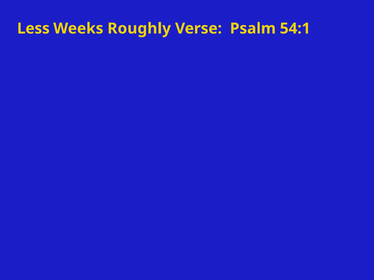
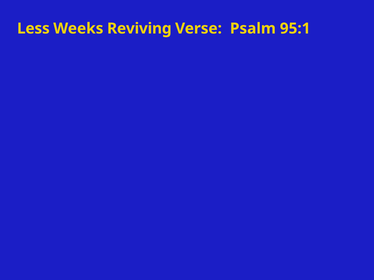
Roughly: Roughly -> Reviving (139, 29)
54:1: 54:1 -> 95:1 (295, 29)
